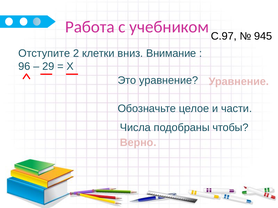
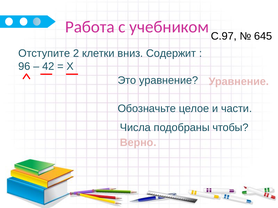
945: 945 -> 645 (263, 36)
Внимание: Внимание -> Содержит (171, 53)
29: 29 -> 42 (48, 66)
